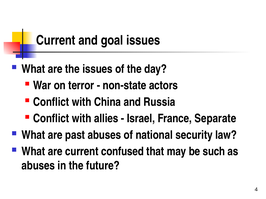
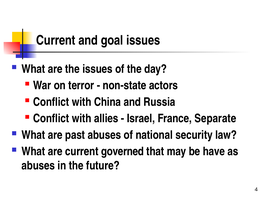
confused: confused -> governed (122, 152)
such: such -> have (214, 152)
